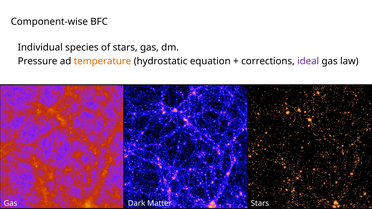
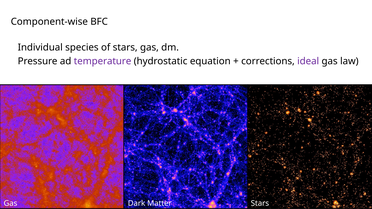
temperature colour: orange -> purple (103, 61)
